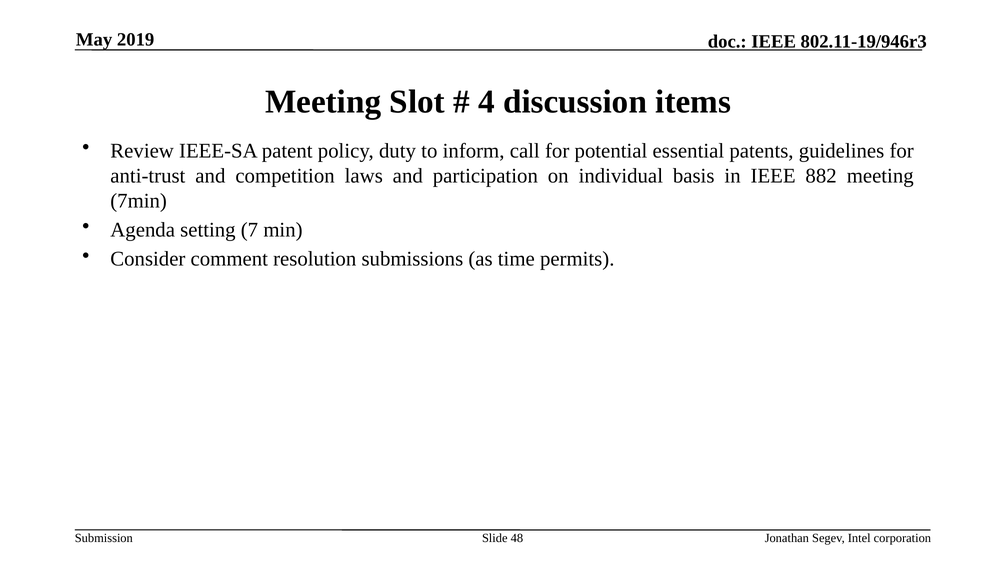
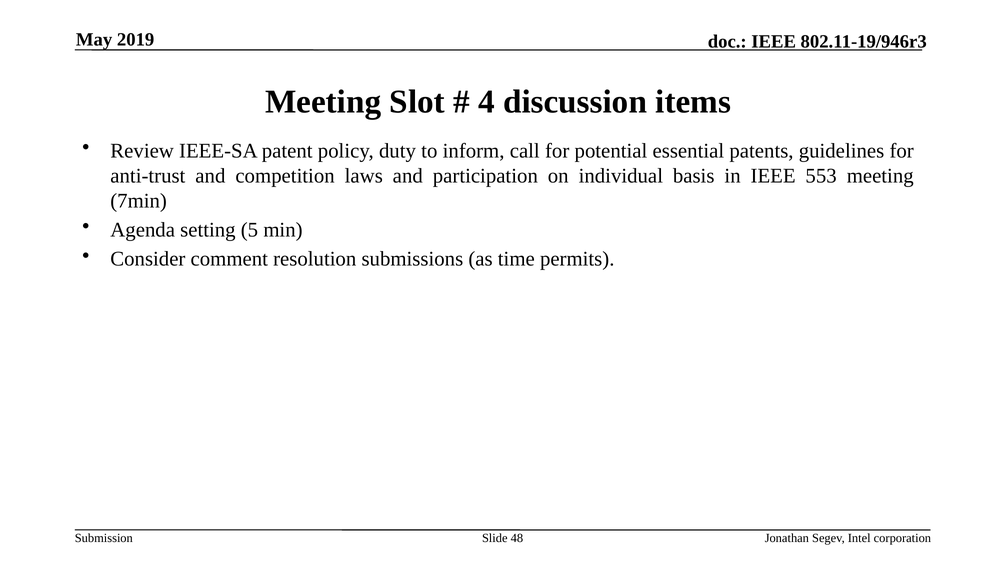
882: 882 -> 553 (821, 176)
7: 7 -> 5 (250, 230)
